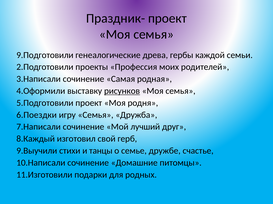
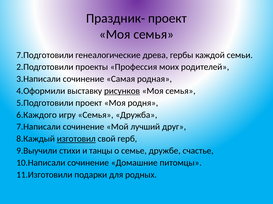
9.Подготовили: 9.Подготовили -> 7.Подготовили (45, 55)
6.Поездки: 6.Поездки -> 6.Каждого (37, 115)
изготовил underline: none -> present (76, 139)
